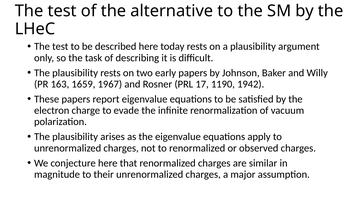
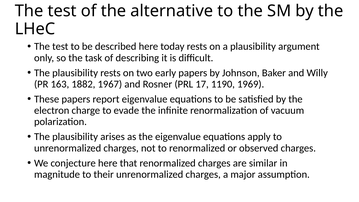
1659: 1659 -> 1882 (83, 84)
1942: 1942 -> 1969 (251, 84)
